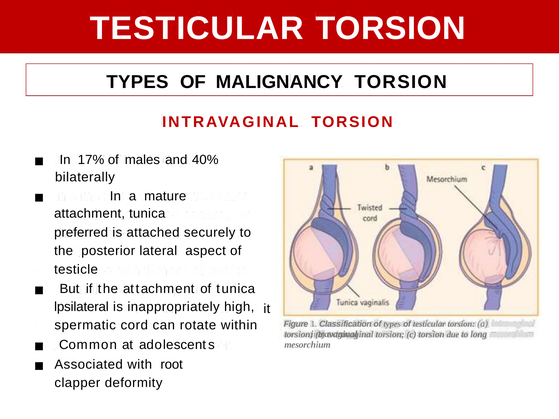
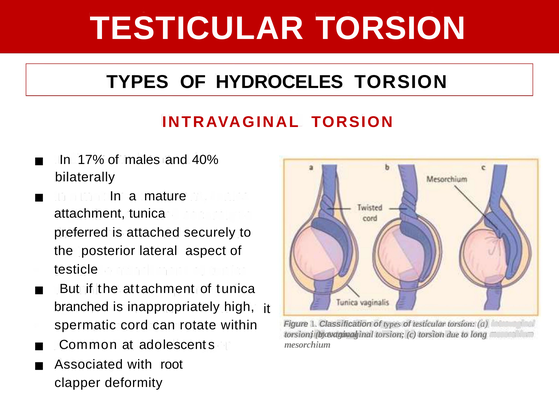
MALIGNANCY: MALIGNANCY -> HYDROCELES (280, 82)
lpsilateral: lpsilateral -> branched (81, 307)
